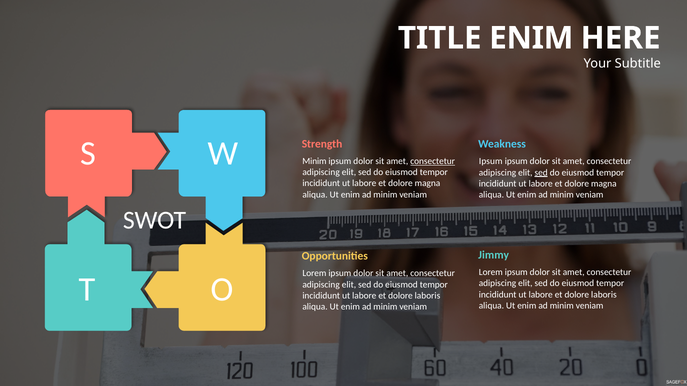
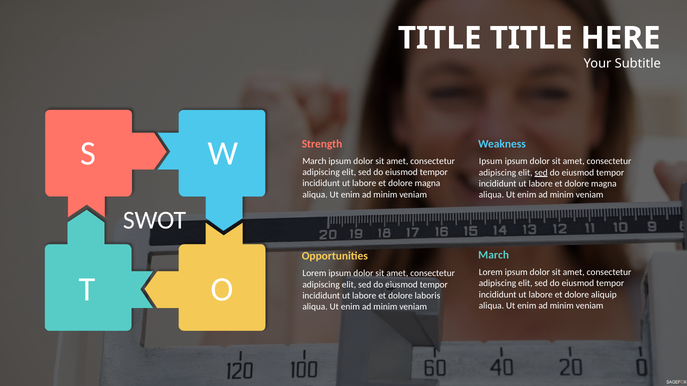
TITLE ENIM: ENIM -> TITLE (531, 38)
Minim: Minim -> March (314, 161)
consectetur underline: present -> none (433, 161)
Jimmy: Jimmy -> March (494, 255)
laboris: laboris -> aliquip (604, 295)
